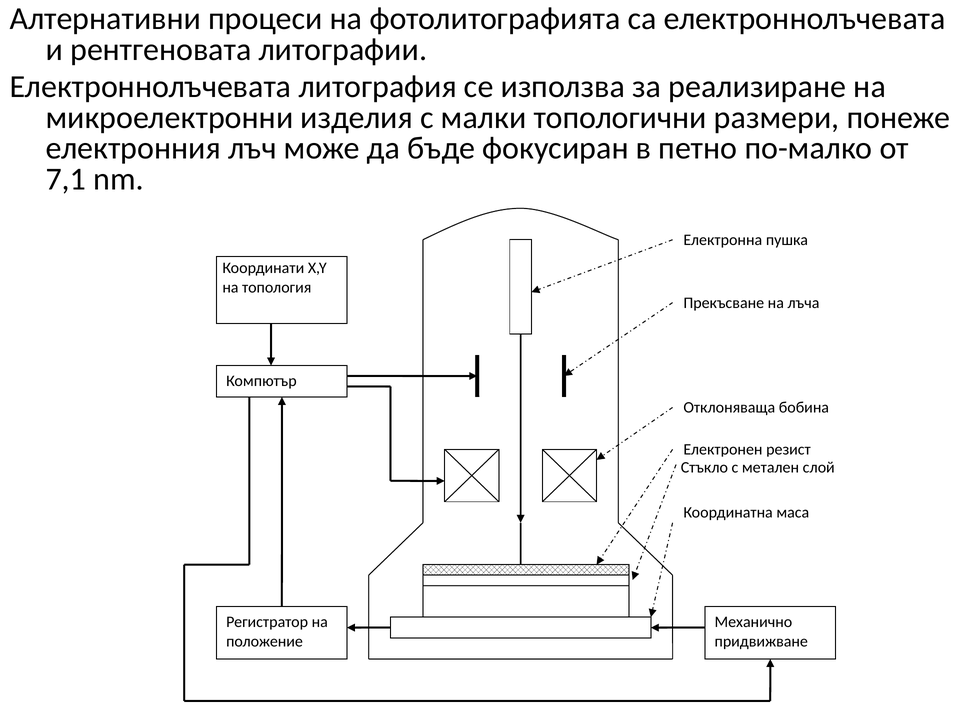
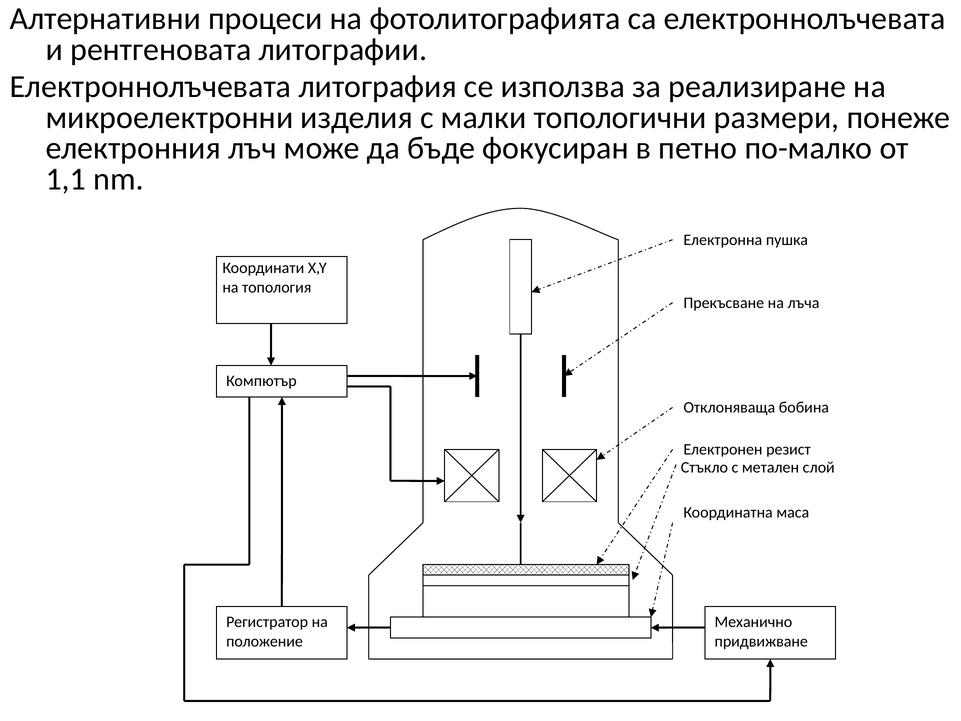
7,1: 7,1 -> 1,1 (66, 179)
